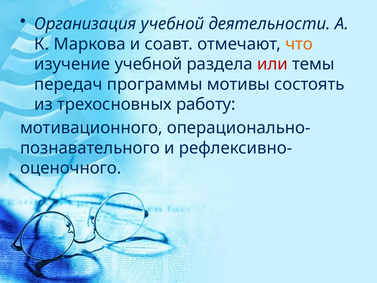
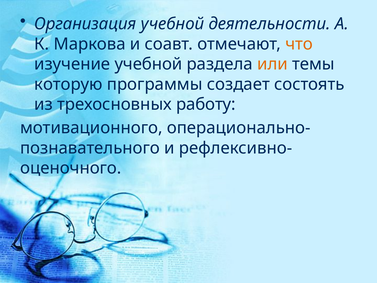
или colour: red -> orange (272, 64)
передач: передач -> которую (68, 84)
мотивы: мотивы -> создает (238, 84)
